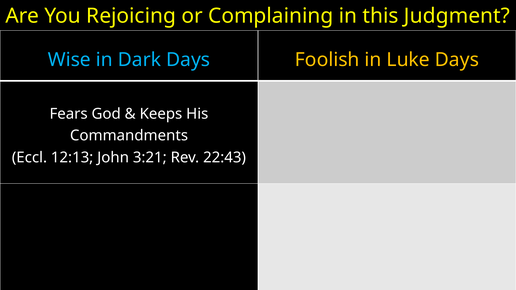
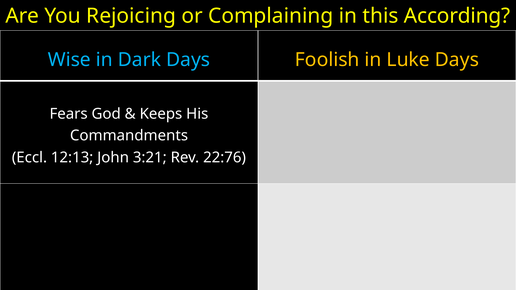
Judgment: Judgment -> According (457, 16)
22:43: 22:43 -> 22:76 (225, 158)
